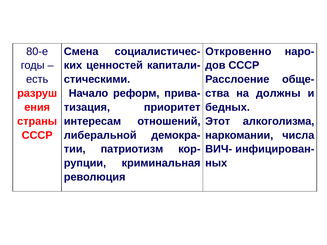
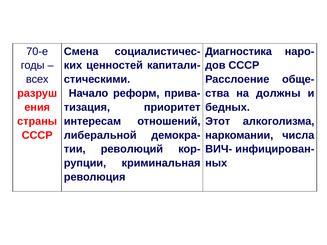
80-е: 80-е -> 70-е (37, 52)
Откровенно: Откровенно -> Диагностика (238, 52)
есть: есть -> всех (37, 79)
патриотизм: патриотизм -> революций (132, 149)
